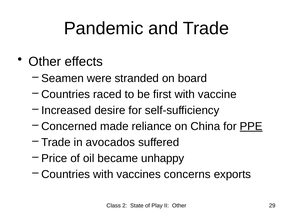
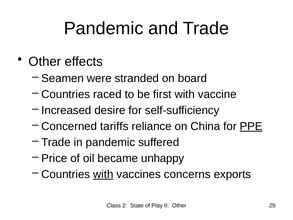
made: made -> tariffs (114, 126)
in avocados: avocados -> pandemic (110, 142)
with underline: none -> present (103, 174)
